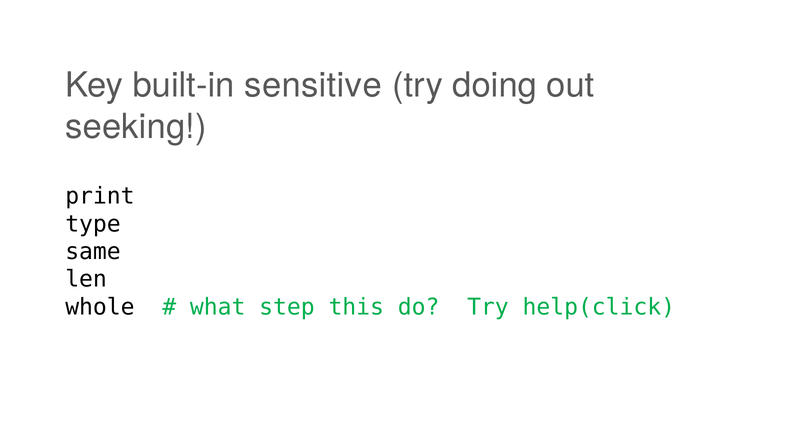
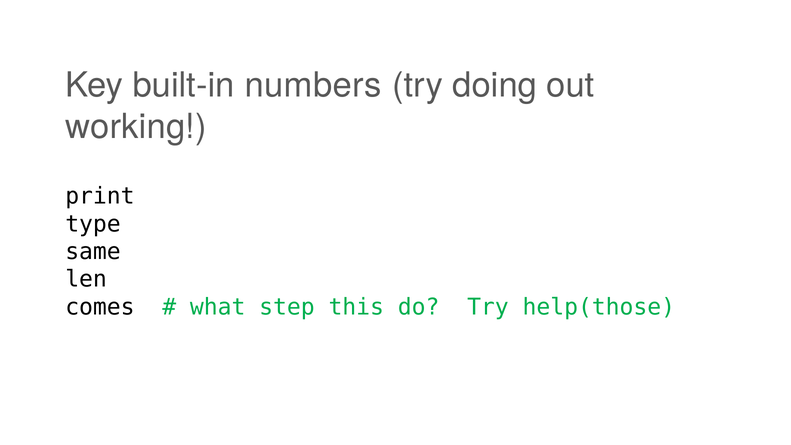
sensitive: sensitive -> numbers (313, 85)
seeking: seeking -> working (136, 127)
whole: whole -> comes (100, 307)
help(click: help(click -> help(those (599, 307)
